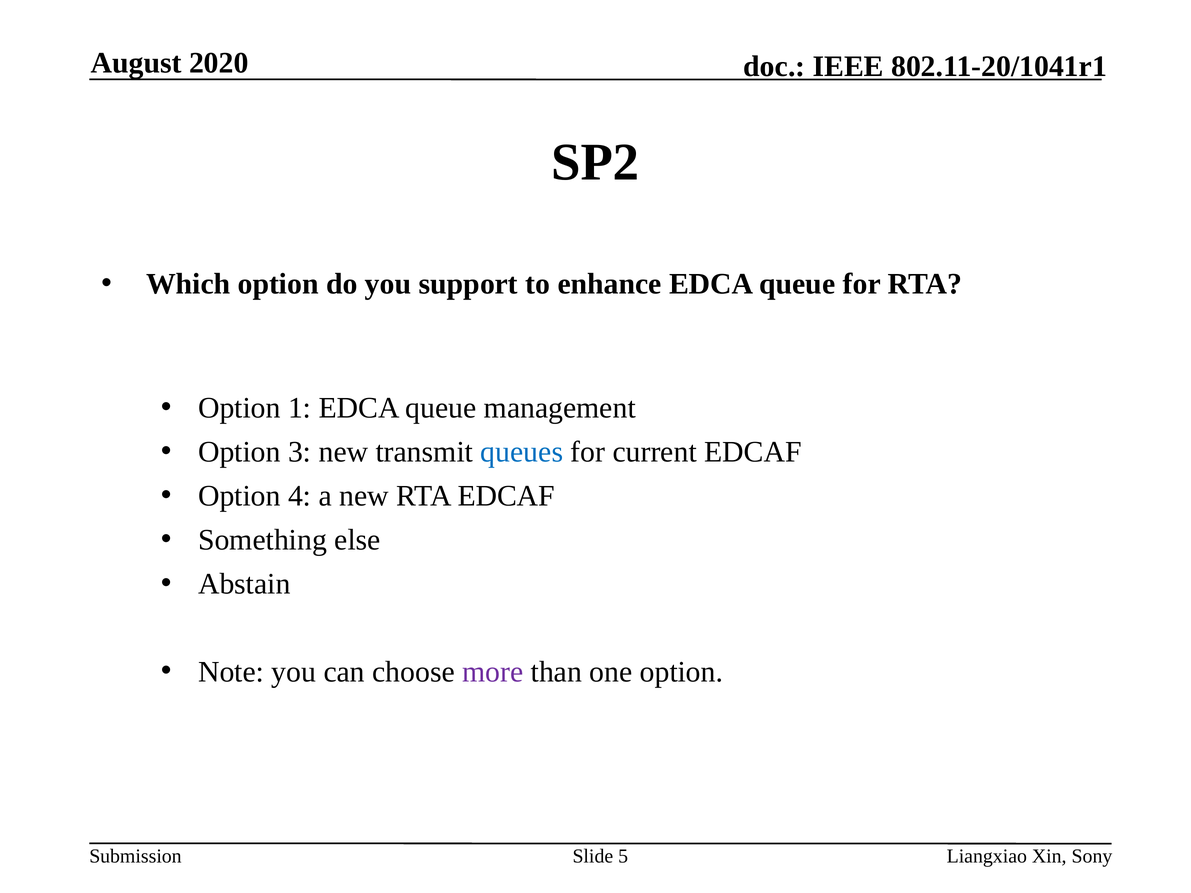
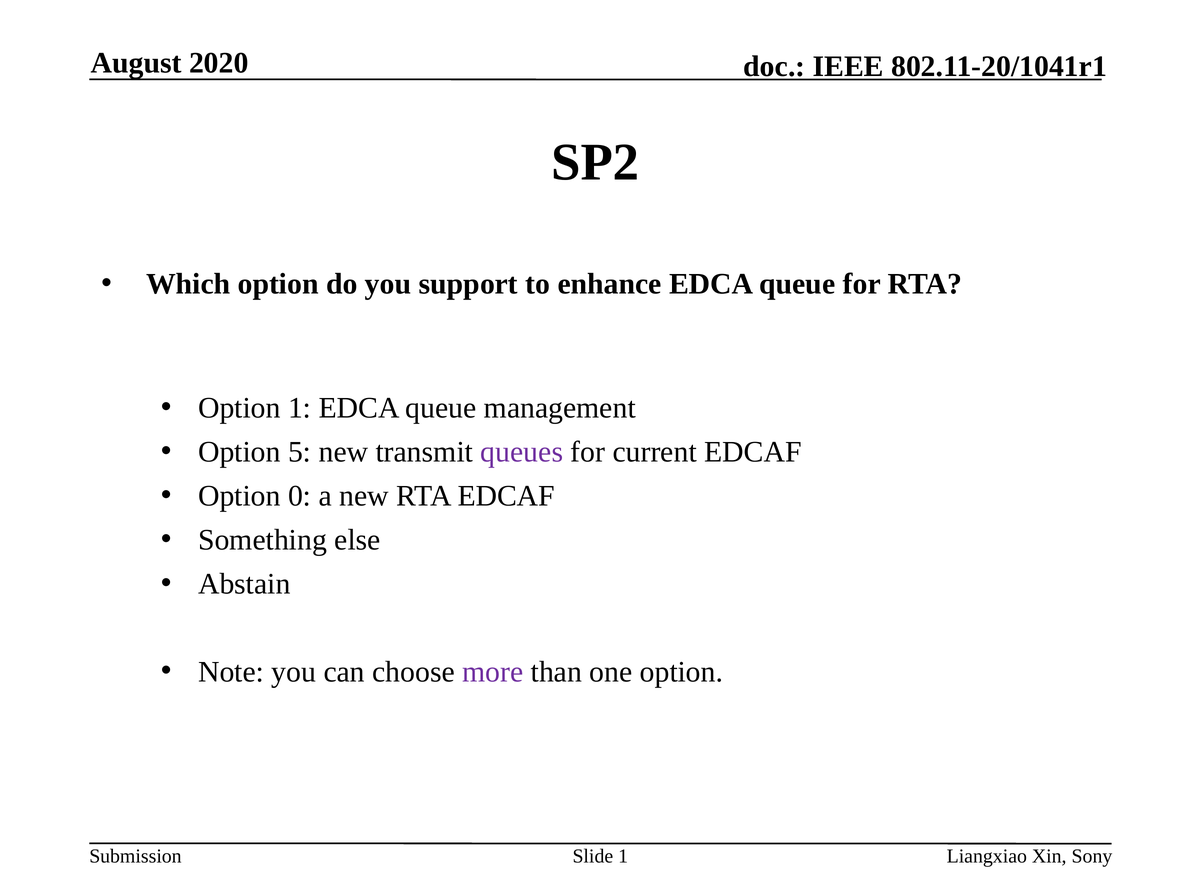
3: 3 -> 5 (300, 452)
queues colour: blue -> purple (522, 452)
4: 4 -> 0 (300, 496)
Slide 5: 5 -> 1 (623, 857)
